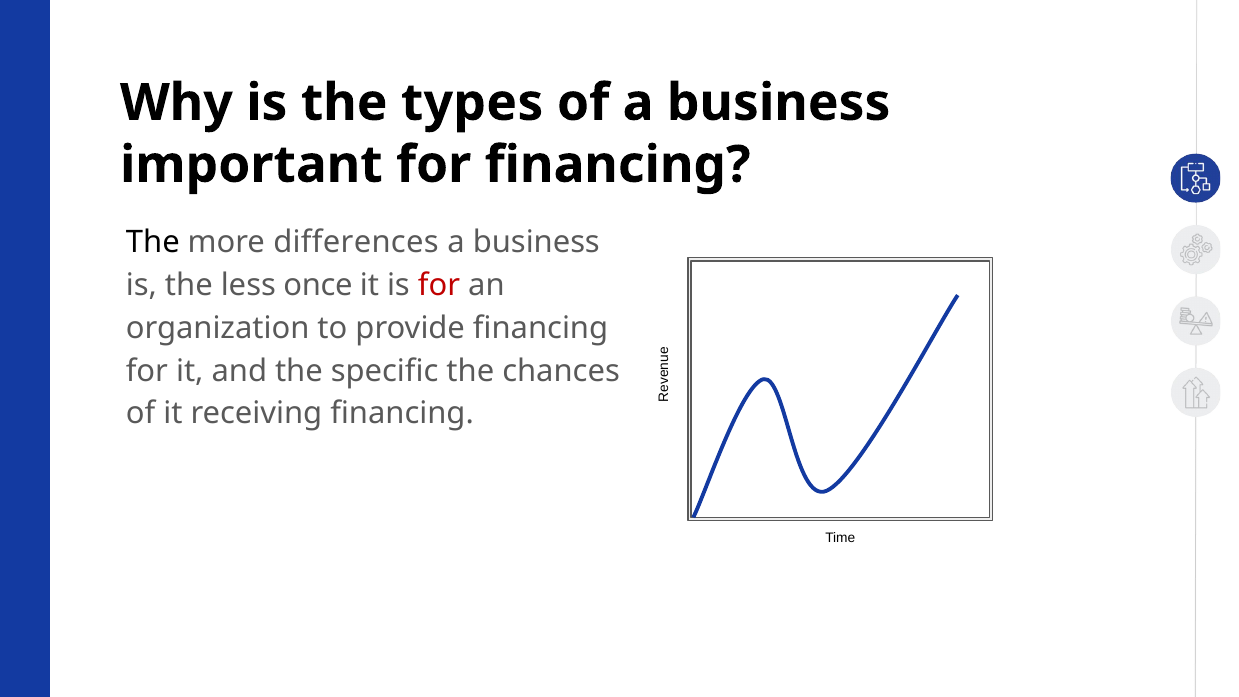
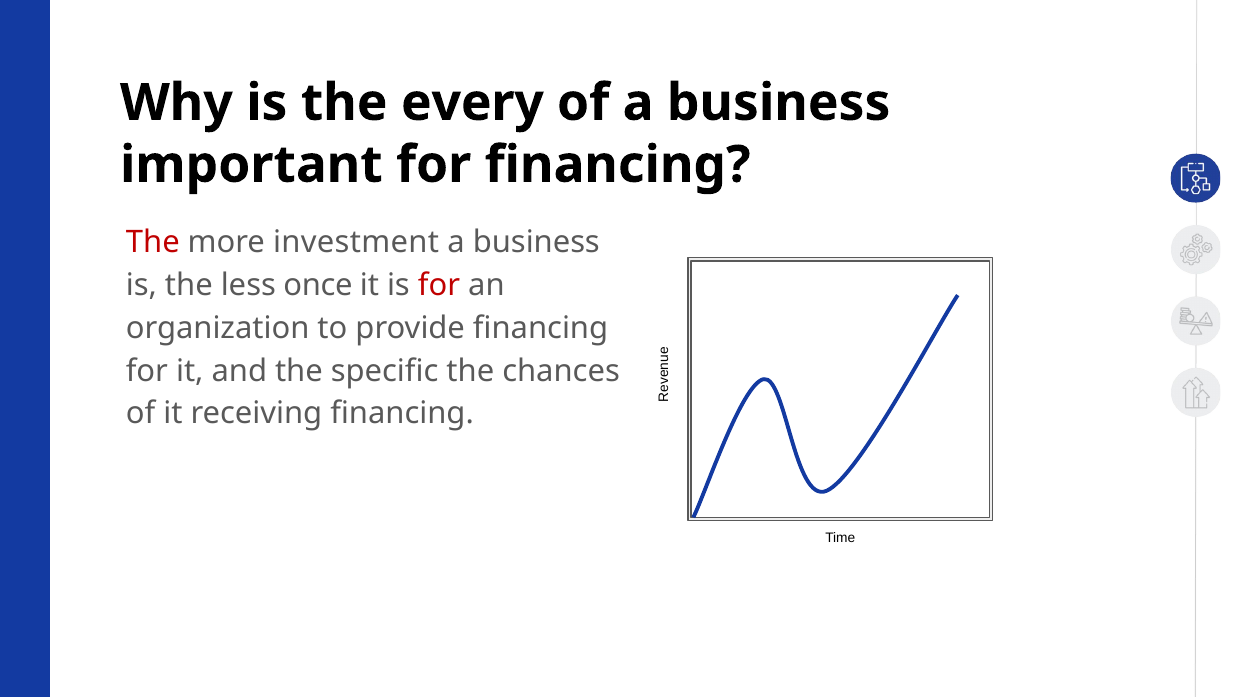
types: types -> every (472, 103)
The colour: black -> red (153, 243)
differences: differences -> investment (356, 243)
